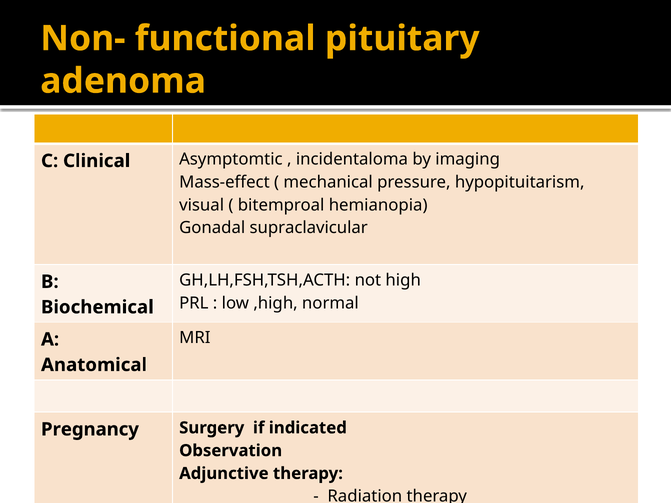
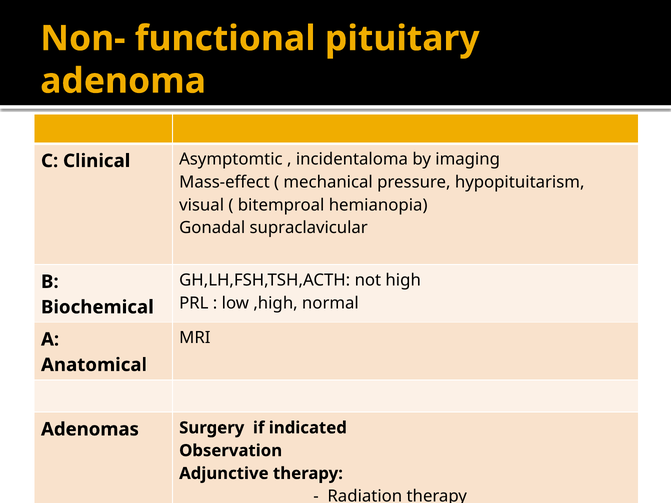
Pregnancy: Pregnancy -> Adenomas (90, 430)
